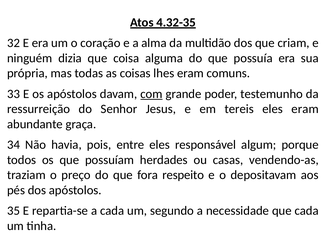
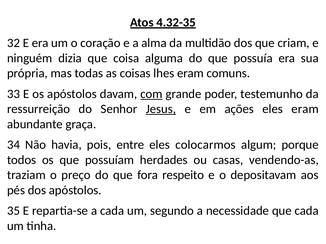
Jesus underline: none -> present (161, 109)
tereis: tereis -> ações (239, 109)
responsável: responsável -> colocarmos (205, 145)
